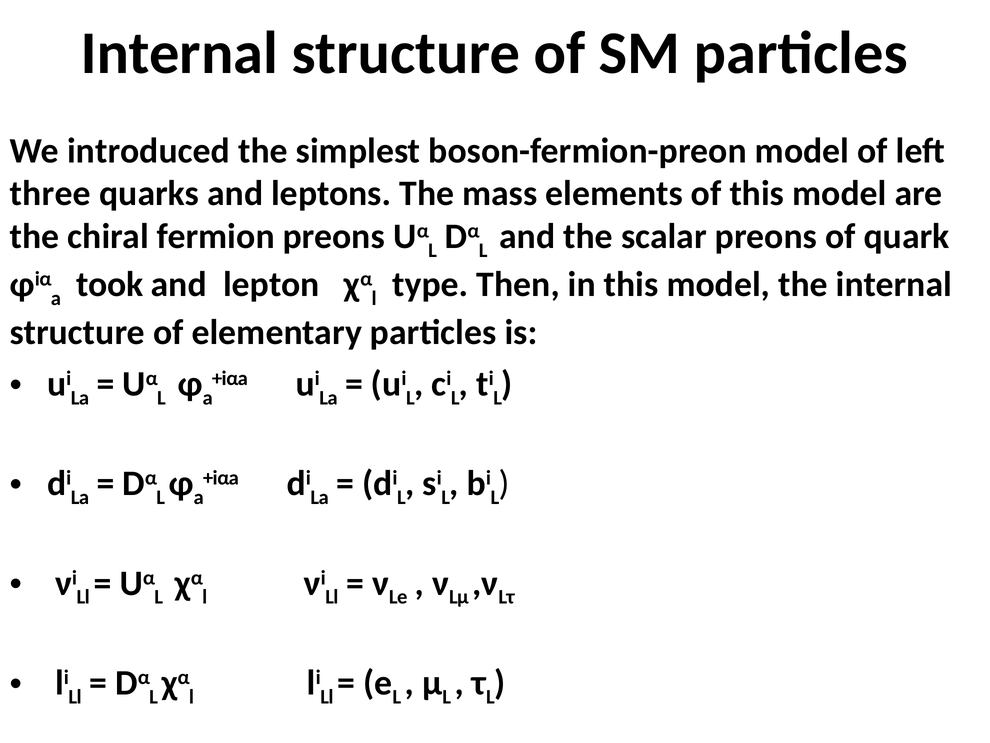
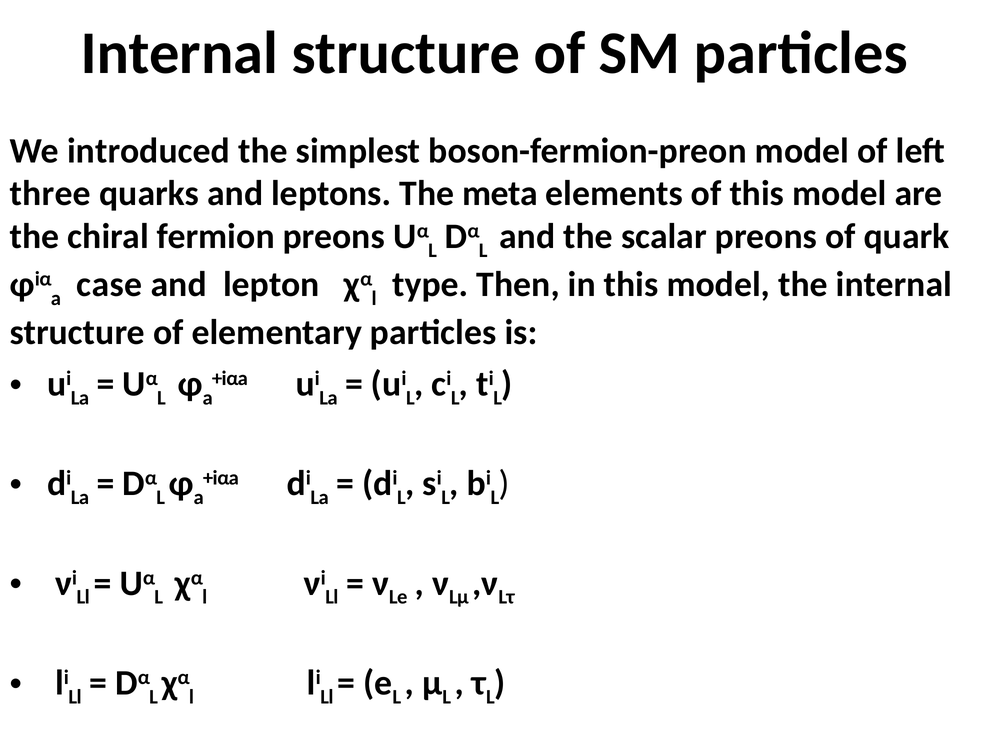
mass: mass -> meta (500, 194)
took: took -> case (109, 284)
